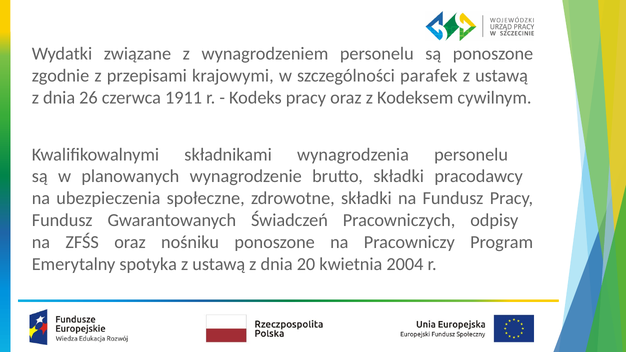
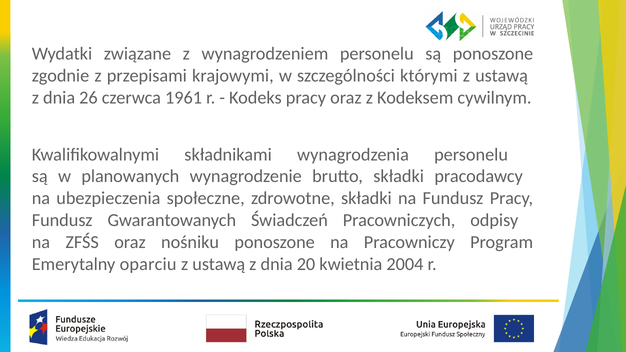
parafek: parafek -> którymi (429, 76)
1911: 1911 -> 1961 (184, 98)
spotyka: spotyka -> oparciu (148, 264)
